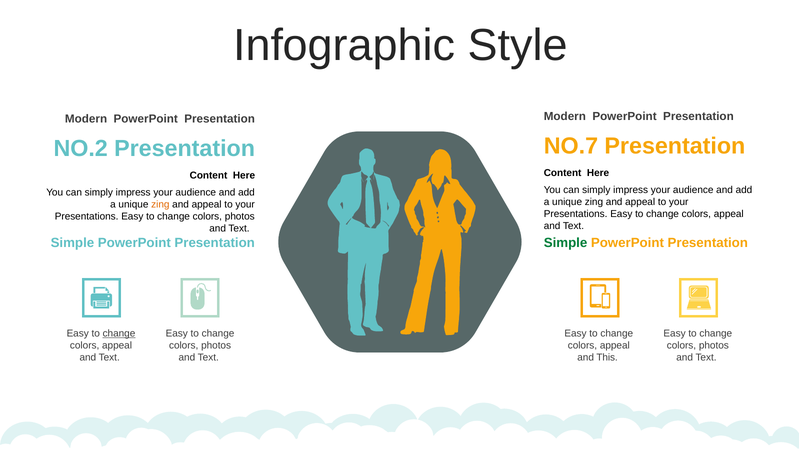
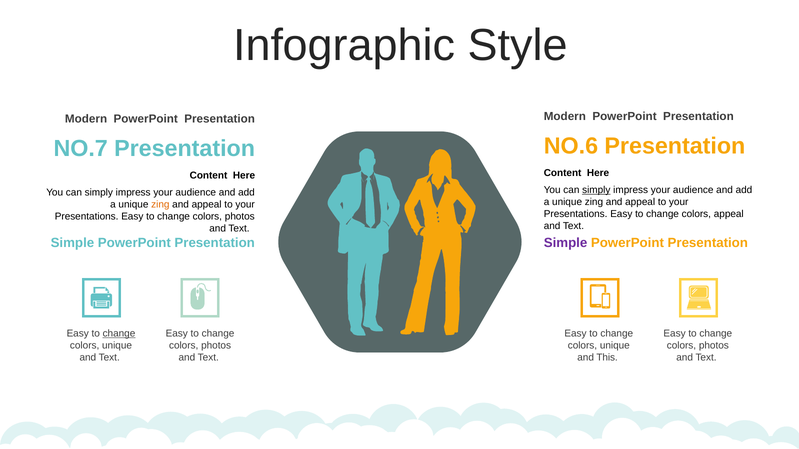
NO.7: NO.7 -> NO.6 (571, 146)
NO.2: NO.2 -> NO.7 (81, 148)
simply underline: none -> present (596, 190)
Simple colour: green -> purple (566, 243)
appeal: appeal -> unique (117, 346)
appeal: appeal -> unique (615, 346)
